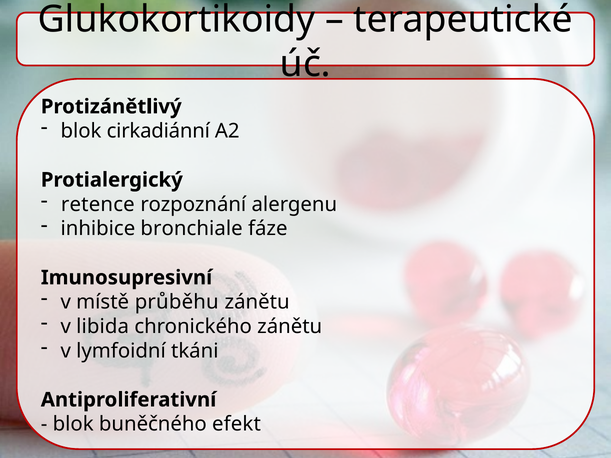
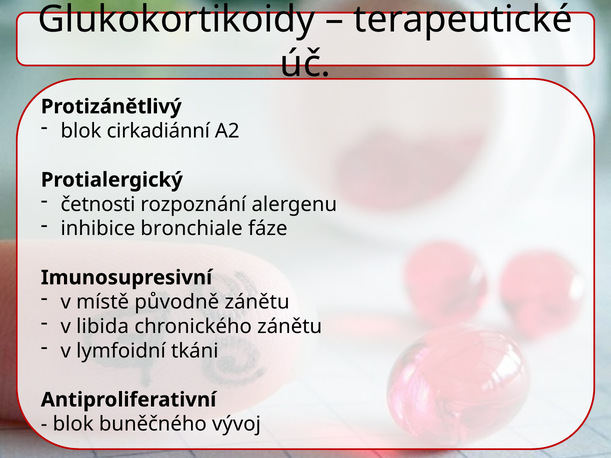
retence: retence -> četnosti (98, 204)
průběhu: průběhu -> původně (177, 302)
efekt: efekt -> vývoj (237, 424)
